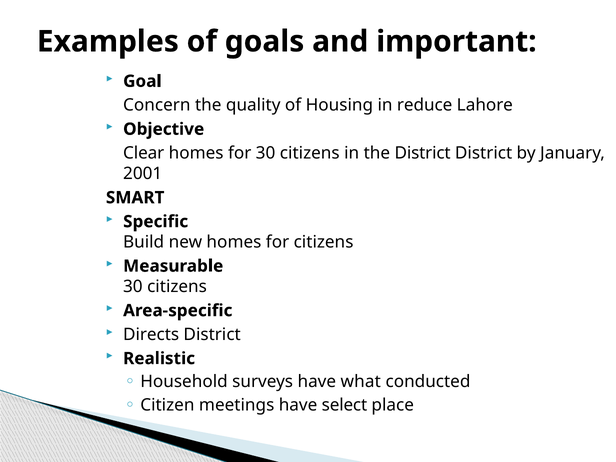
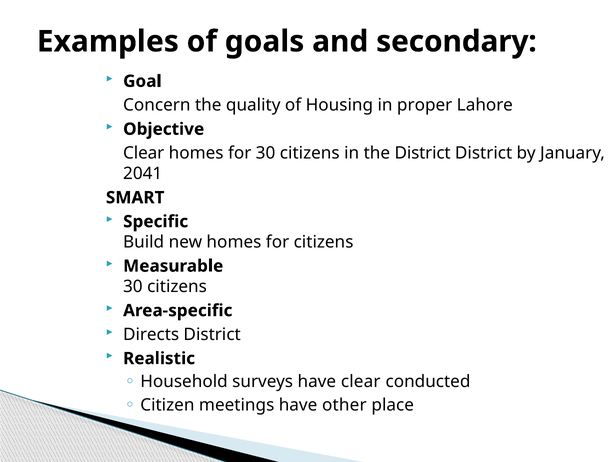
important: important -> secondary (456, 42)
reduce: reduce -> proper (425, 105)
2001: 2001 -> 2041 (143, 174)
have what: what -> clear (361, 382)
select: select -> other (344, 405)
